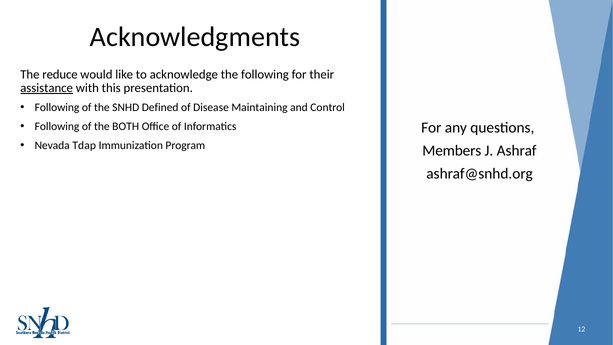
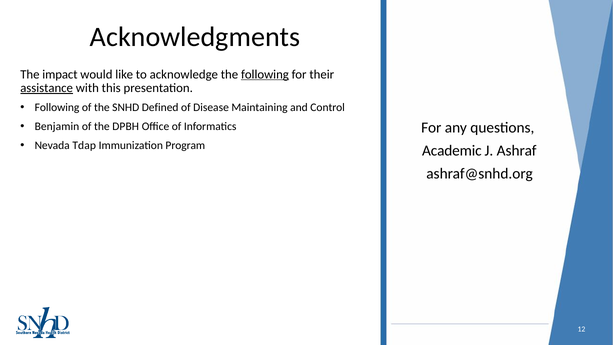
reduce: reduce -> impact (60, 74)
following underline: none -> present (265, 74)
Following: Following -> Benjamin (57, 126)
BOTH: BOTH -> DPBH (126, 126)
Members: Members -> Academic (452, 150)
